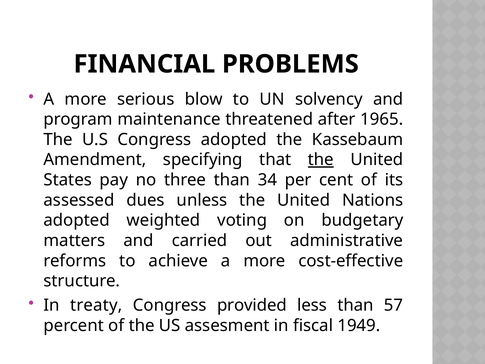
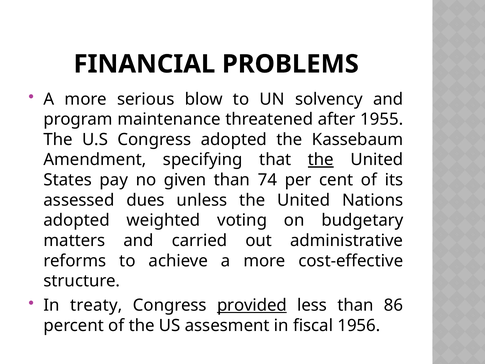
1965: 1965 -> 1955 (382, 119)
three: three -> given (185, 180)
34: 34 -> 74 (267, 180)
provided underline: none -> present (252, 305)
57: 57 -> 86 (394, 305)
1949: 1949 -> 1956 (359, 325)
